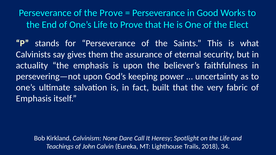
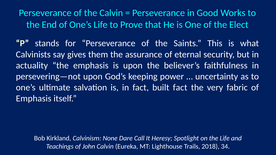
the Prove: Prove -> Calvin (111, 13)
built that: that -> fact (180, 88)
